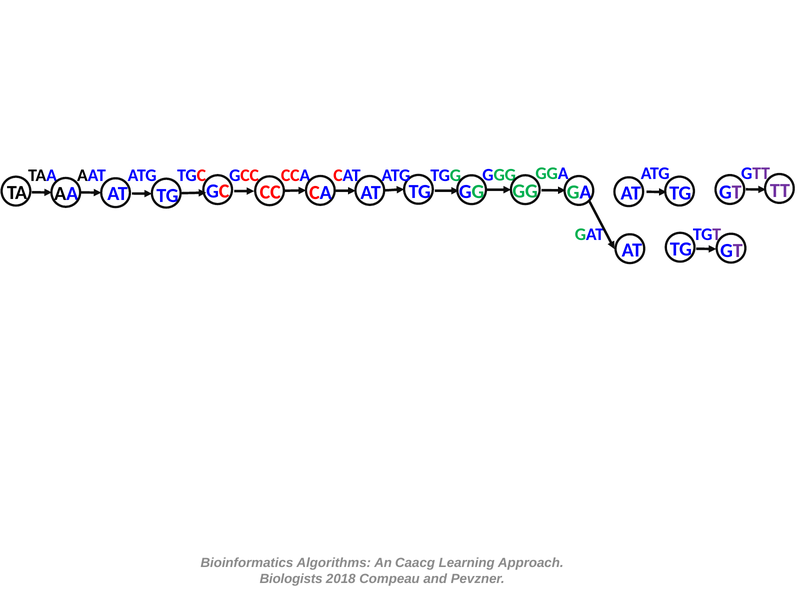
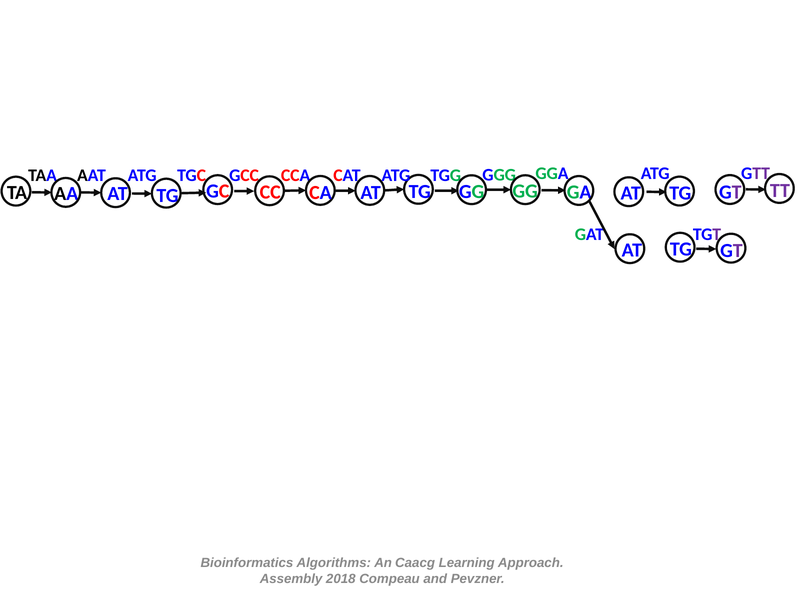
Biologists: Biologists -> Assembly (291, 580)
